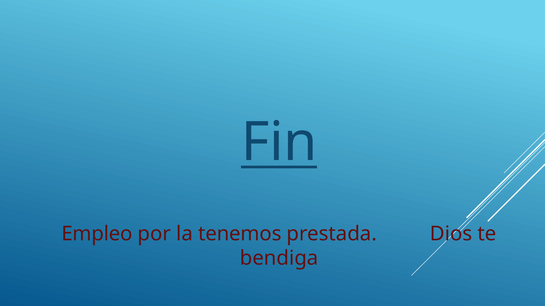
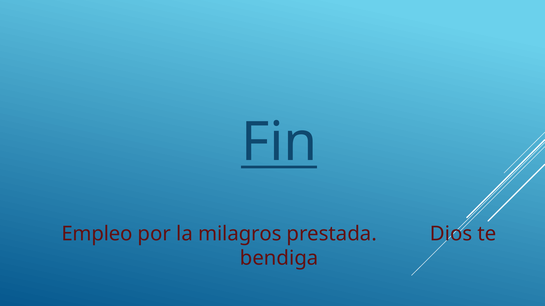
tenemos: tenemos -> milagros (240, 234)
